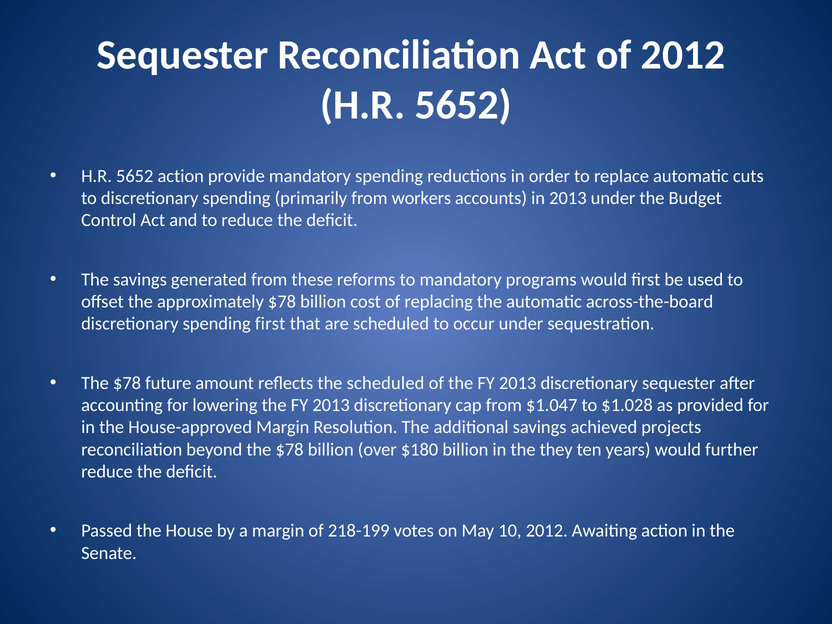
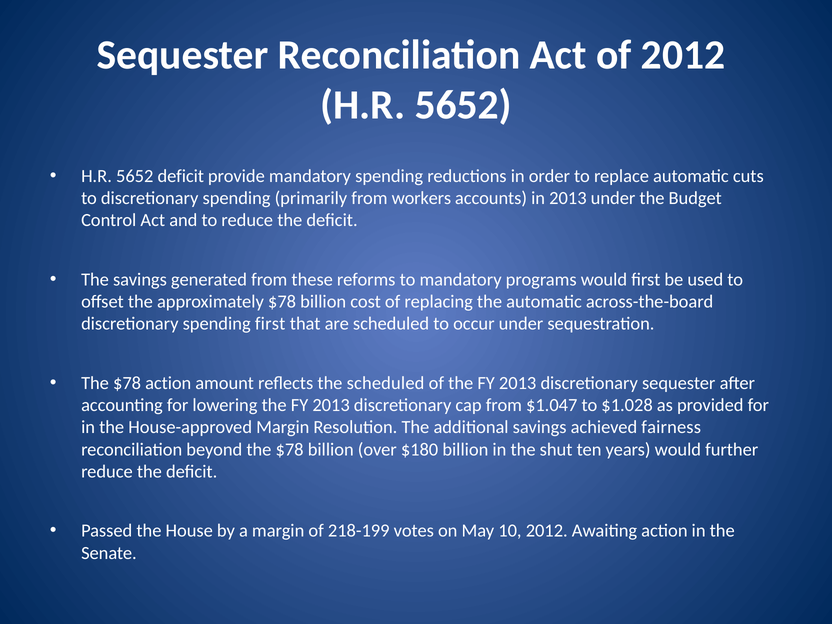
5652 action: action -> deficit (181, 176)
$78 future: future -> action (168, 383)
projects: projects -> fairness (671, 427)
they: they -> shut (556, 450)
